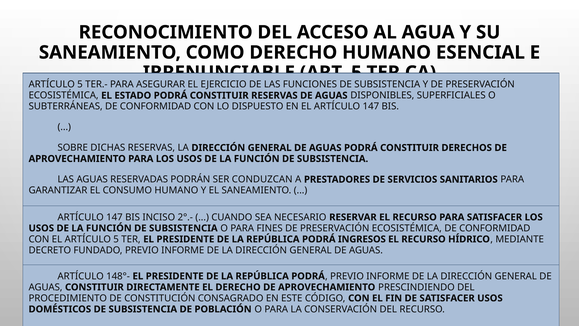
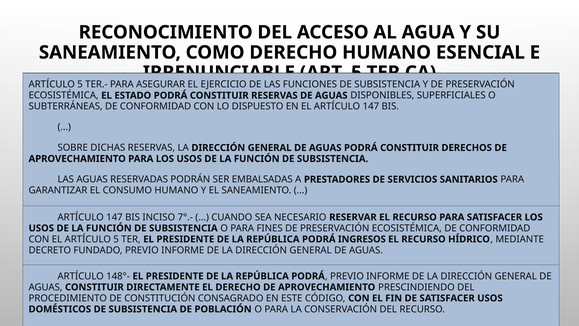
CONDUZCAN: CONDUZCAN -> EMBALSADAS (262, 179)
2°.-: 2°.- -> 7°.- (185, 217)
